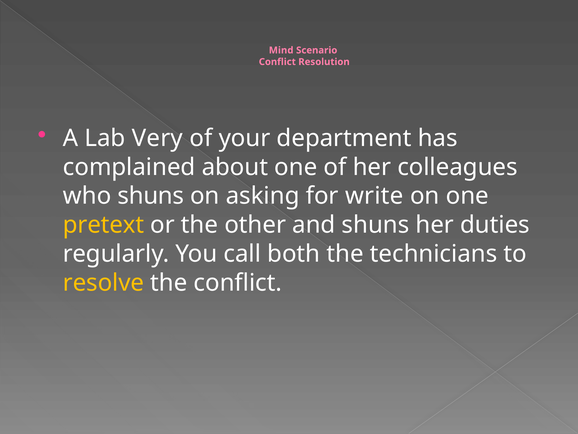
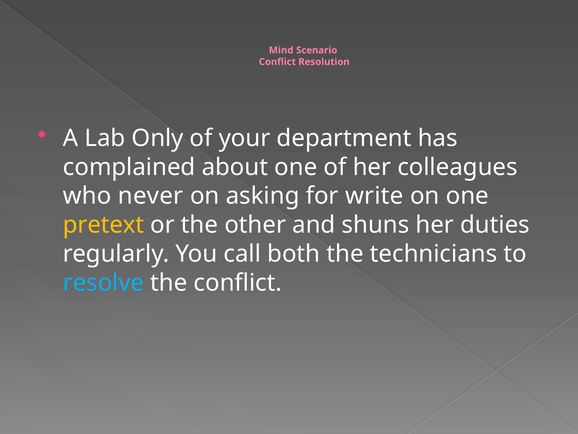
Very: Very -> Only (158, 138)
who shuns: shuns -> never (151, 196)
resolve colour: yellow -> light blue (103, 282)
